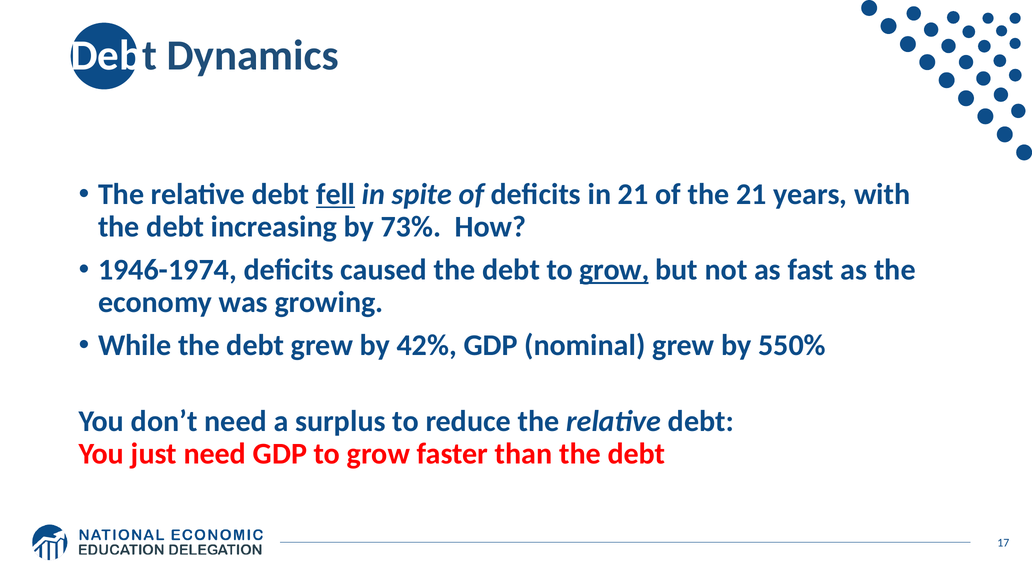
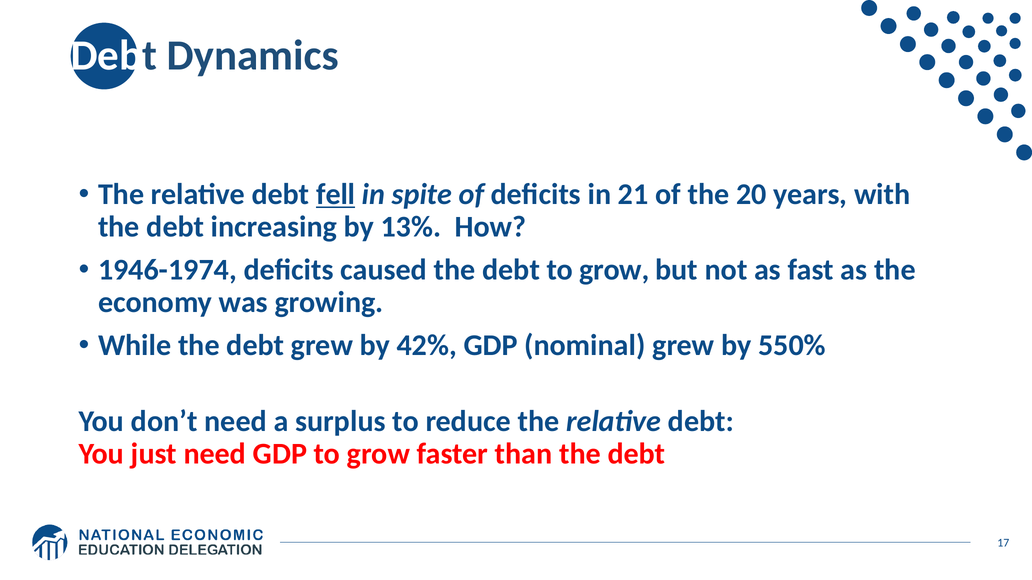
the 21: 21 -> 20 (751, 195)
73%: 73% -> 13% (411, 227)
grow underline: present -> none (614, 270)
